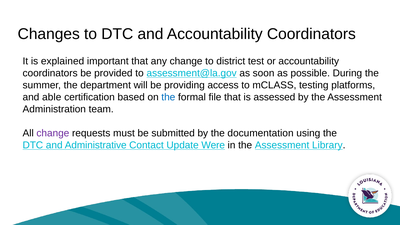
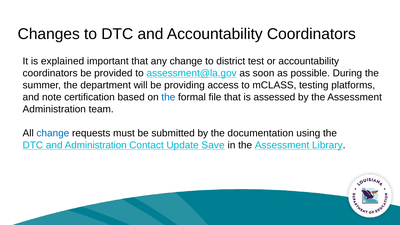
able: able -> note (52, 97)
change colour: purple -> blue (53, 133)
and Administrative: Administrative -> Administration (96, 145)
Were: Were -> Save (213, 145)
